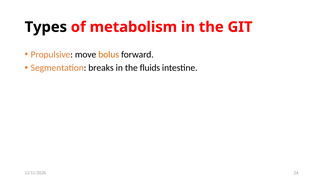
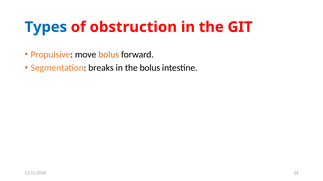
Types colour: black -> blue (46, 27)
metabolism: metabolism -> obstruction (133, 27)
the fluids: fluids -> bolus (150, 68)
